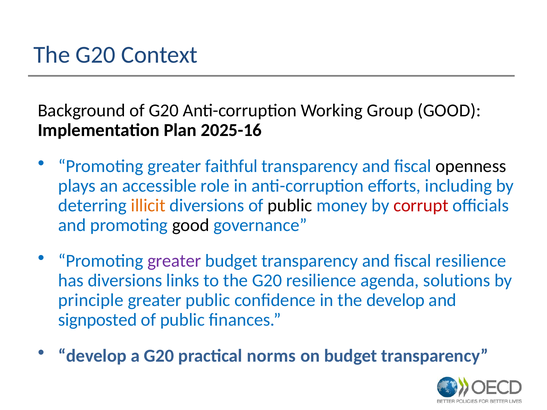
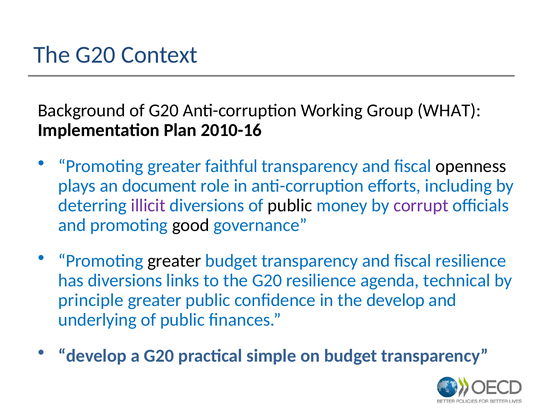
Group GOOD: GOOD -> WHAT (449, 111)
2025-16: 2025-16 -> 2010-16 (231, 130)
accessible: accessible -> document (159, 186)
illicit colour: orange -> purple (148, 206)
corrupt colour: red -> purple (421, 206)
greater colour: purple -> black (174, 261)
solutions: solutions -> technical (457, 281)
signposted: signposted -> underlying (97, 320)
norms: norms -> simple (271, 356)
